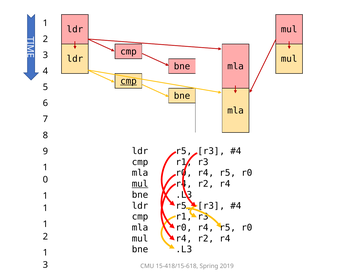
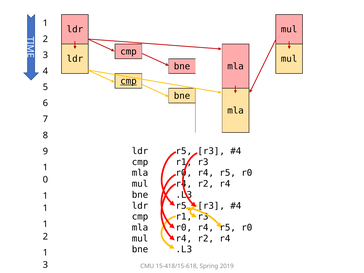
mul underline: present -> none (140, 184)
